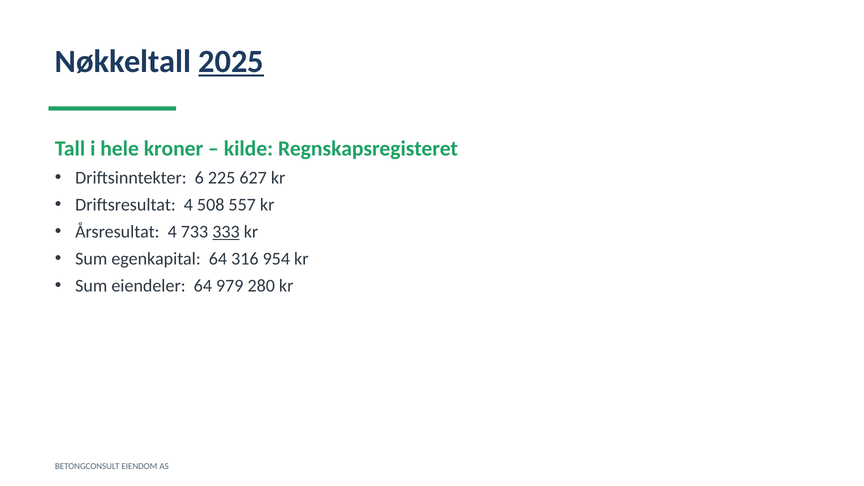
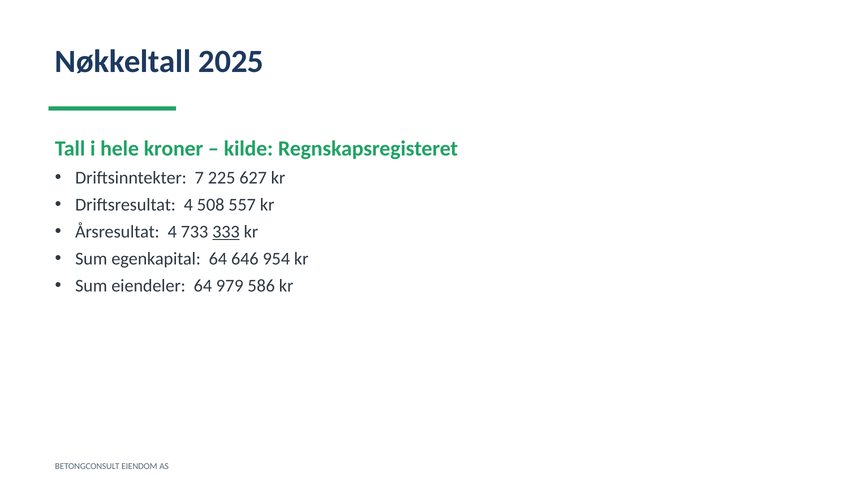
2025 underline: present -> none (231, 62)
6: 6 -> 7 (199, 178)
316: 316 -> 646 (245, 259)
280: 280 -> 586 (261, 286)
